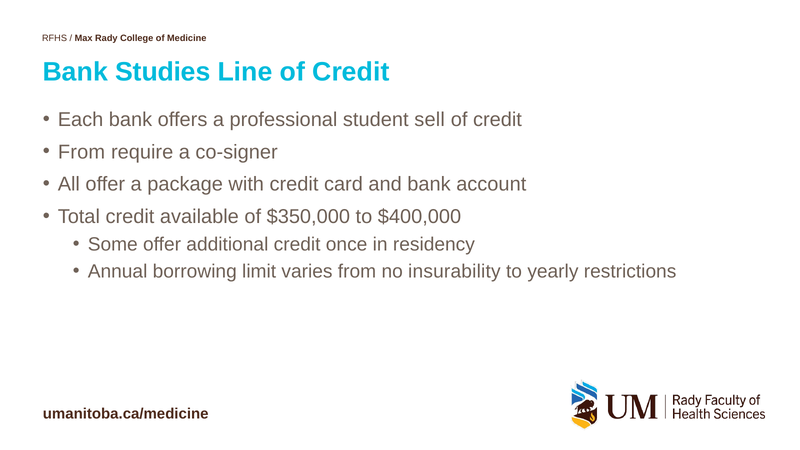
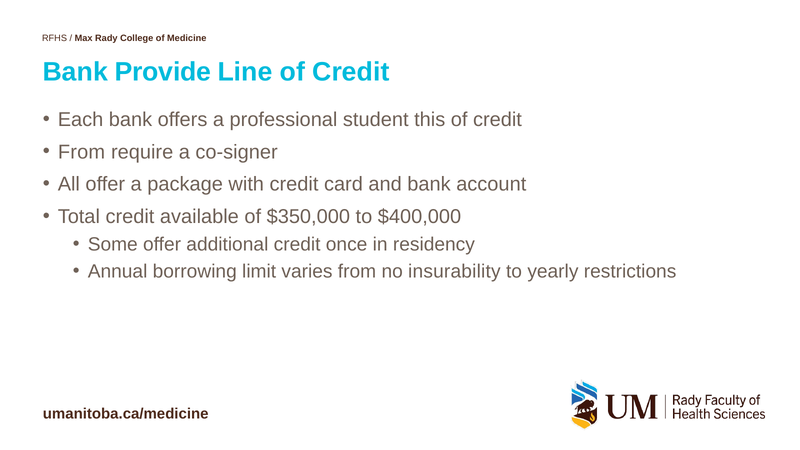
Studies: Studies -> Provide (163, 72)
sell: sell -> this (430, 120)
